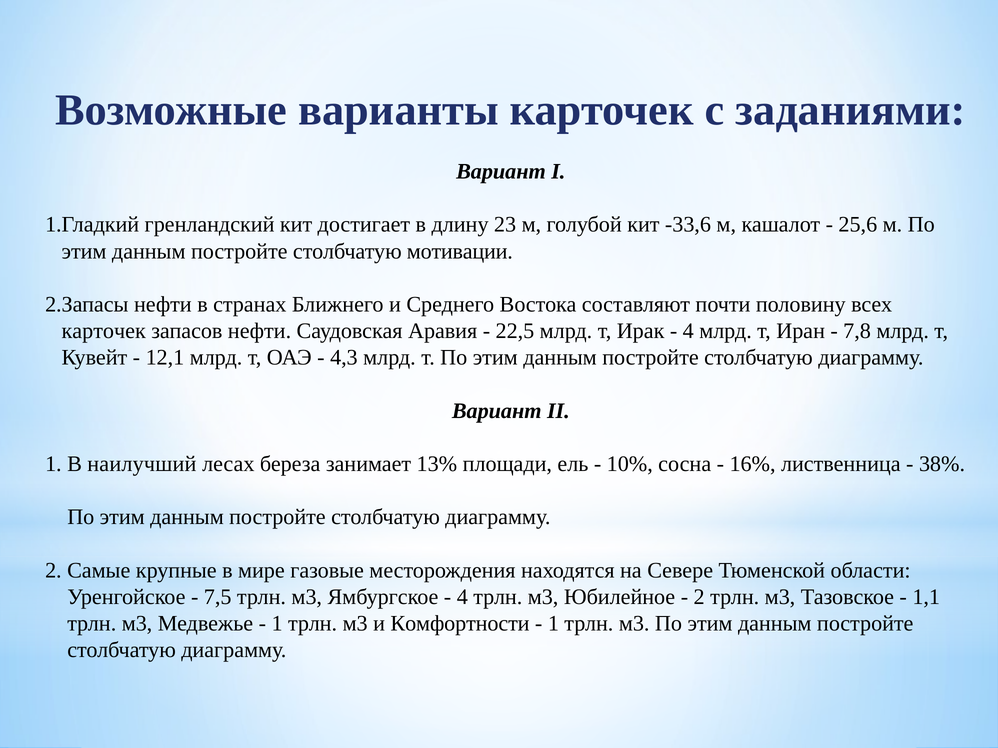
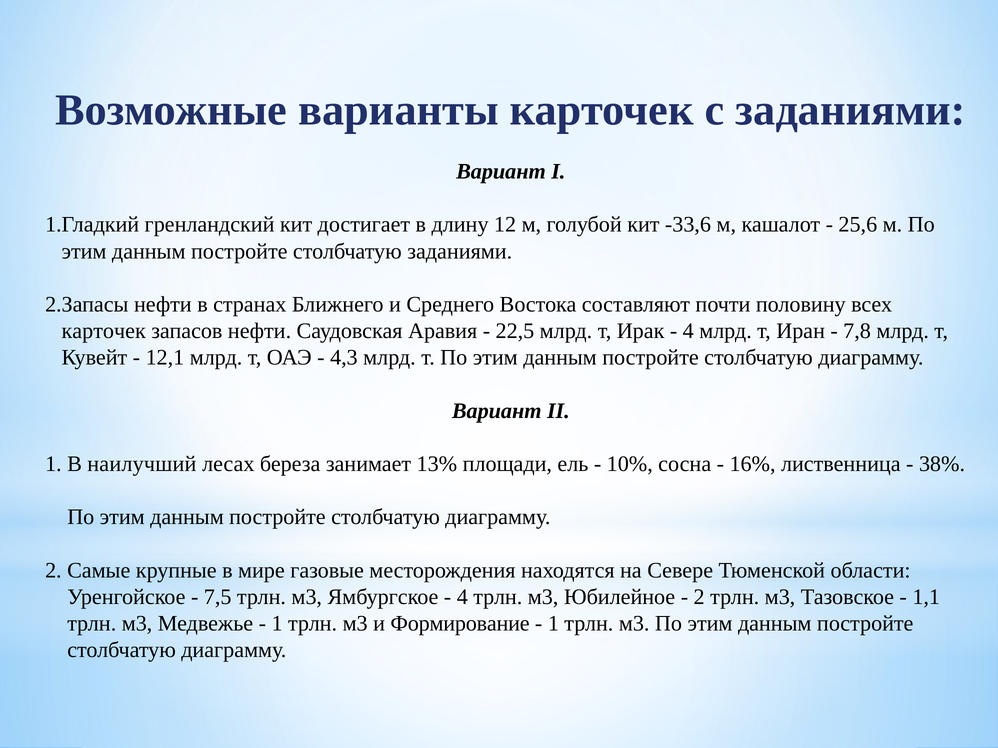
23: 23 -> 12 (505, 225)
столбчатую мотивации: мотивации -> заданиями (460, 251)
Комфортности: Комфортности -> Формирование (460, 624)
